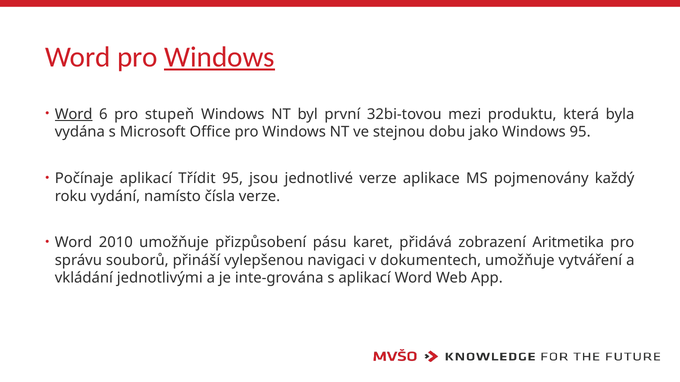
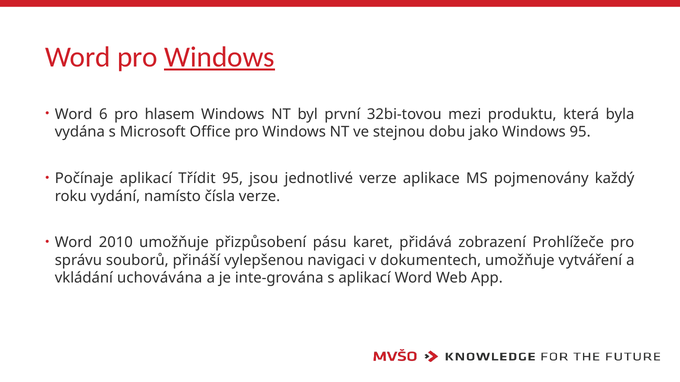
Word underline: present -> none (74, 114)
stupeň: stupeň -> hlasem (170, 114)
Aritmetika: Aritmetika -> Prohlížeče (568, 243)
jednotlivými: jednotlivými -> uchovávána (160, 278)
